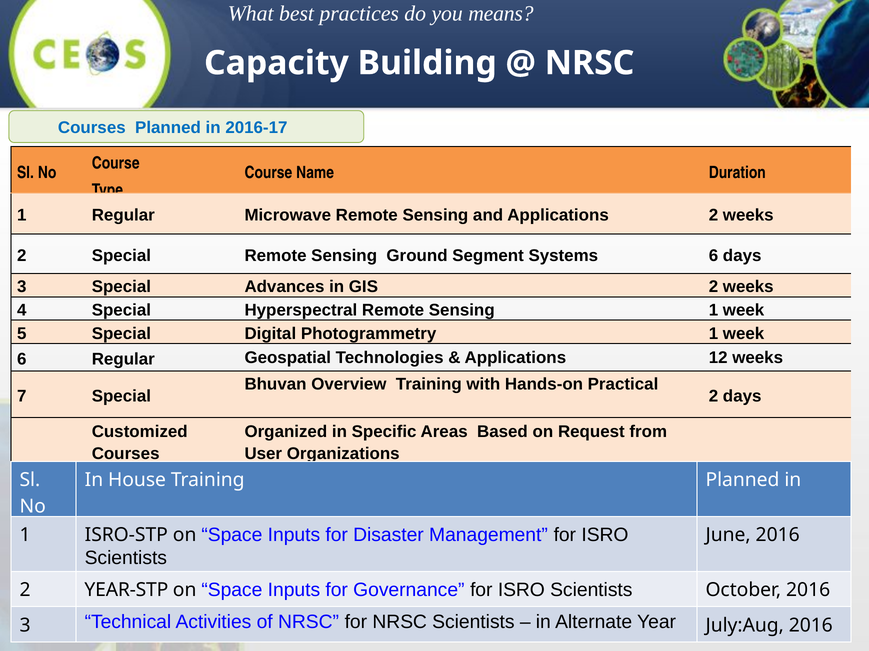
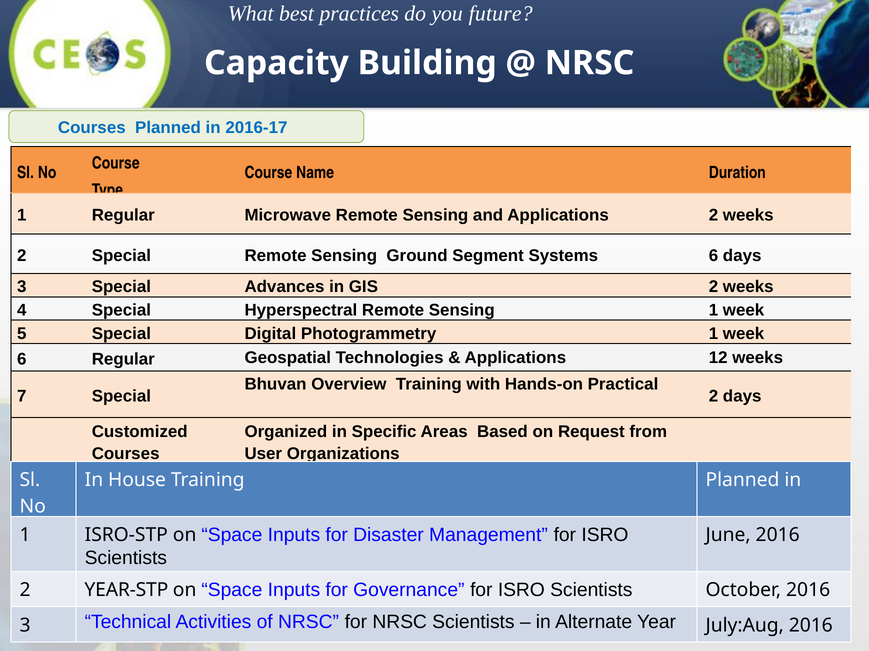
means: means -> future (501, 14)
